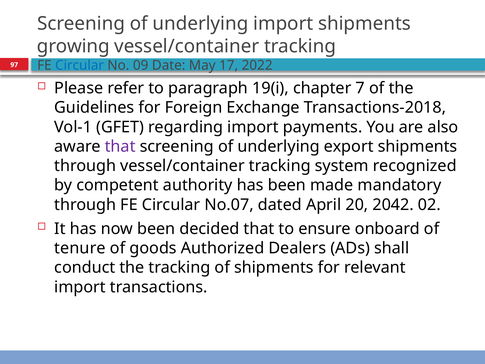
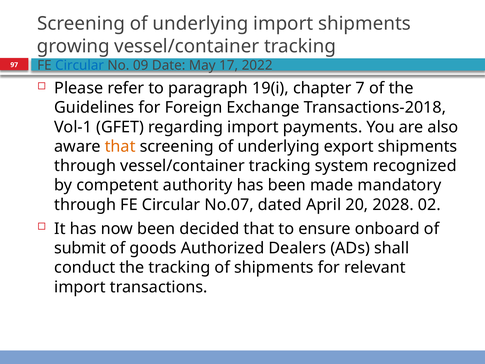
that colour: purple -> orange (120, 146)
2042: 2042 -> 2028 (393, 205)
tenure: tenure -> submit (80, 248)
